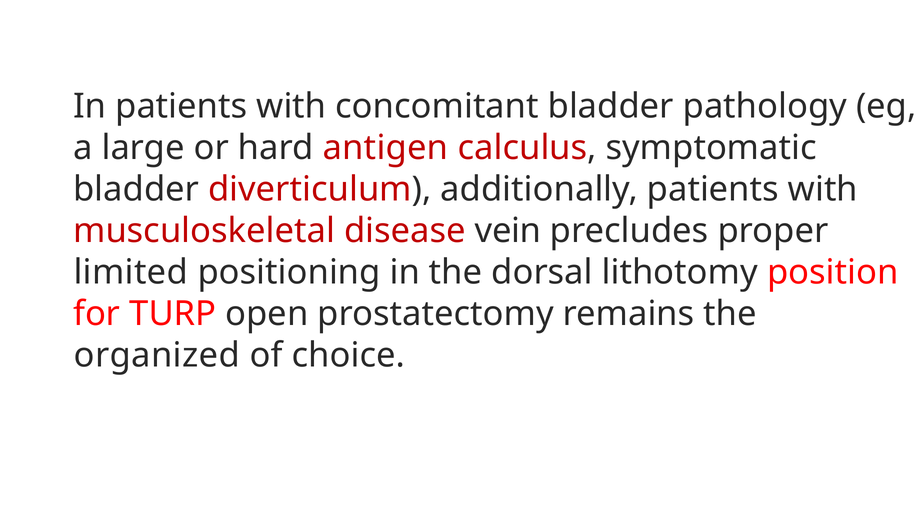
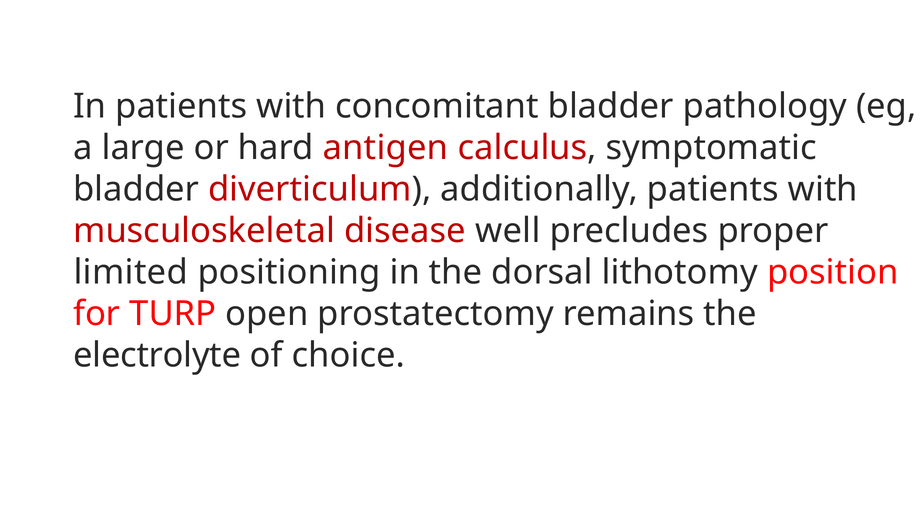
vein: vein -> well (508, 231)
organized: organized -> electrolyte (157, 356)
